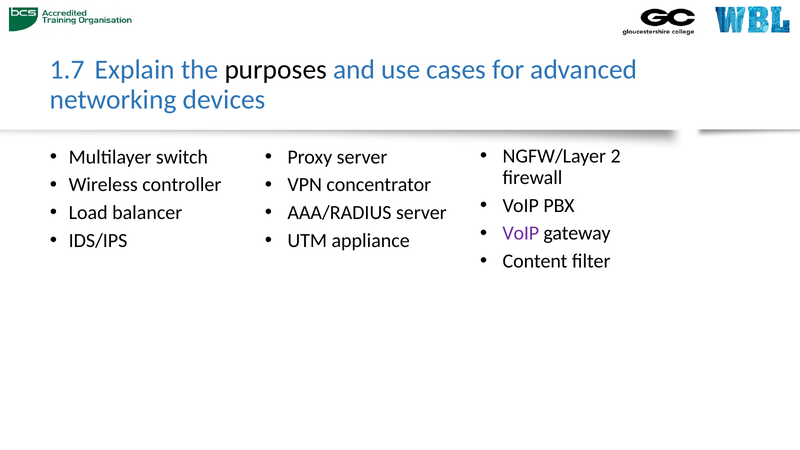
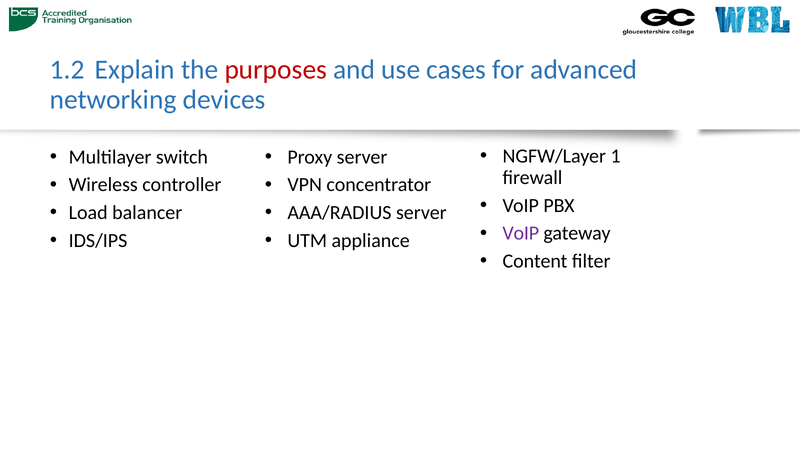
1.7: 1.7 -> 1.2 (67, 70)
purposes colour: black -> red (276, 70)
2: 2 -> 1 (616, 156)
